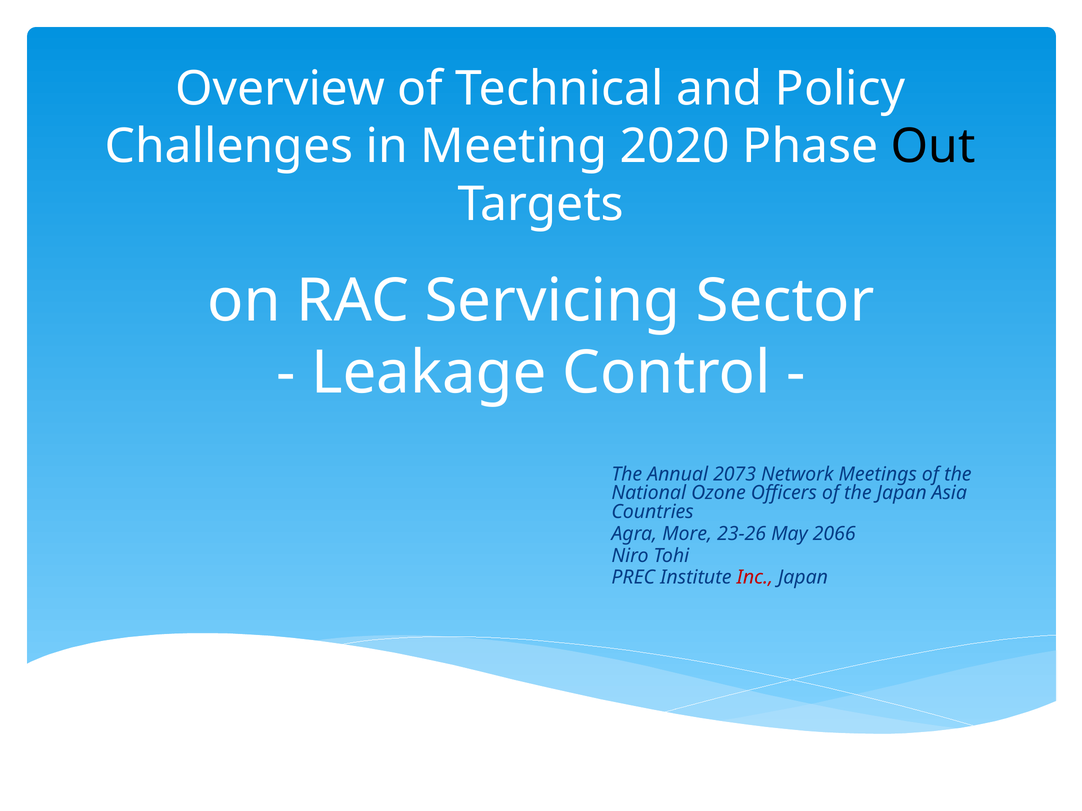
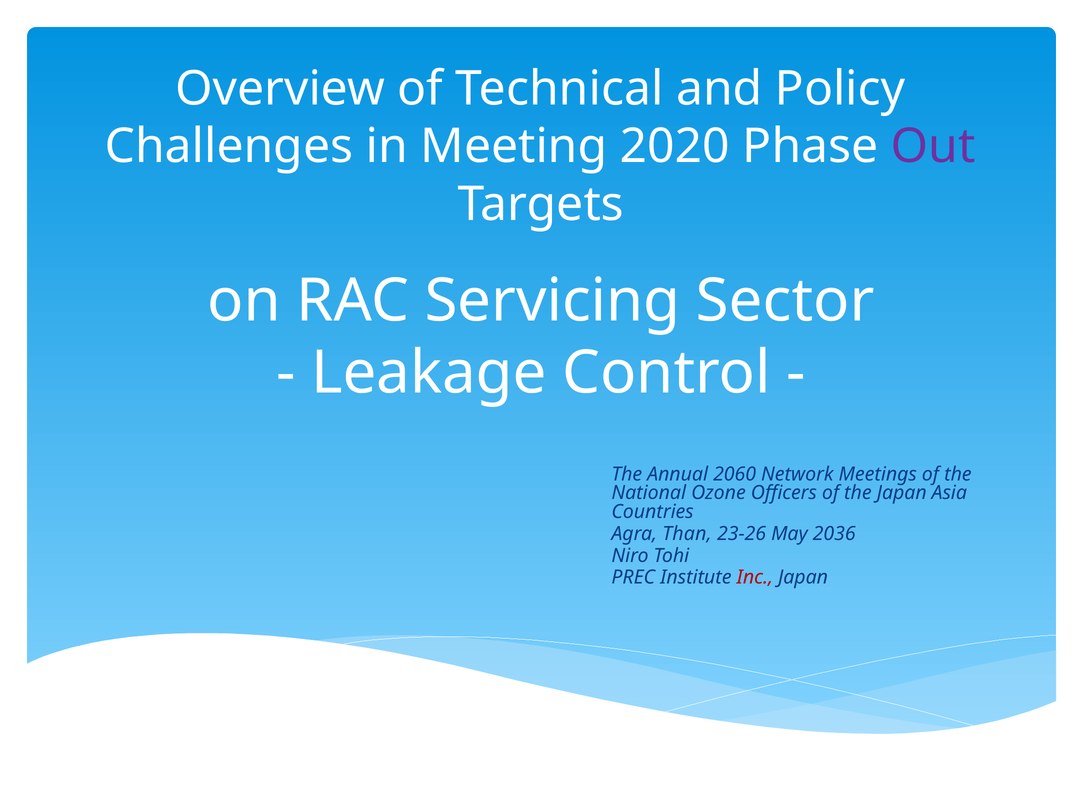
Out colour: black -> purple (933, 147)
2073: 2073 -> 2060 (735, 475)
More: More -> Than (687, 534)
2066: 2066 -> 2036 (834, 534)
